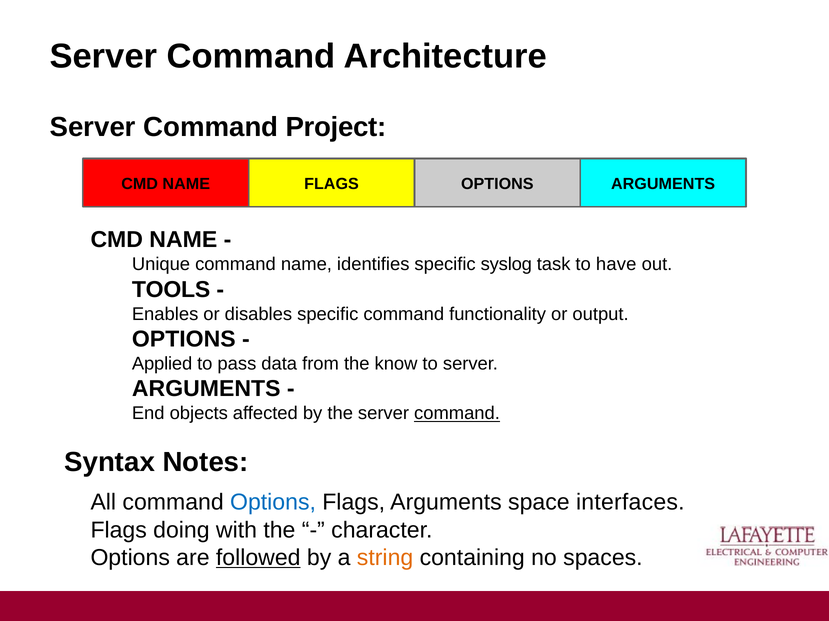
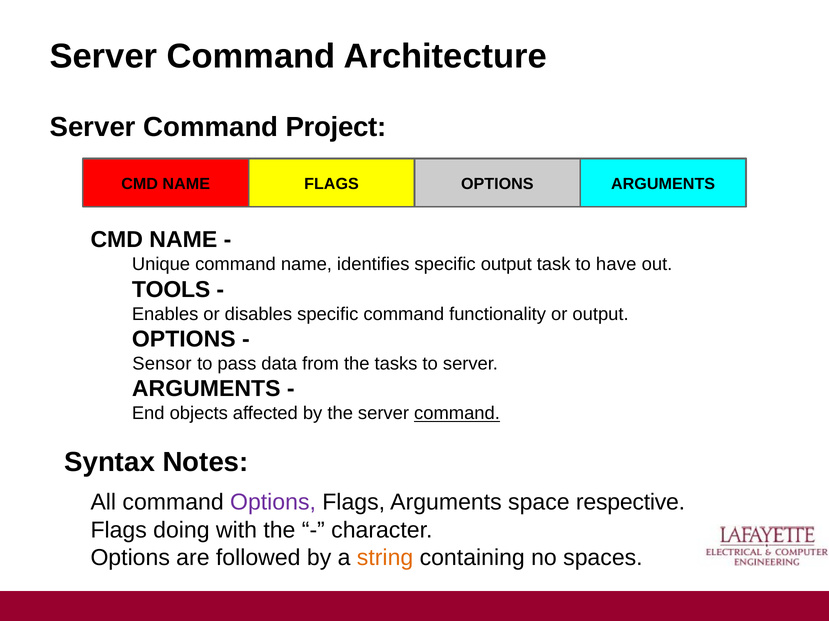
specific syslog: syslog -> output (506, 265)
Applied: Applied -> Sensor (162, 364)
know: know -> tasks (396, 364)
Options colour: blue -> purple (273, 503)
interfaces: interfaces -> respective (631, 503)
followed underline: present -> none (258, 558)
